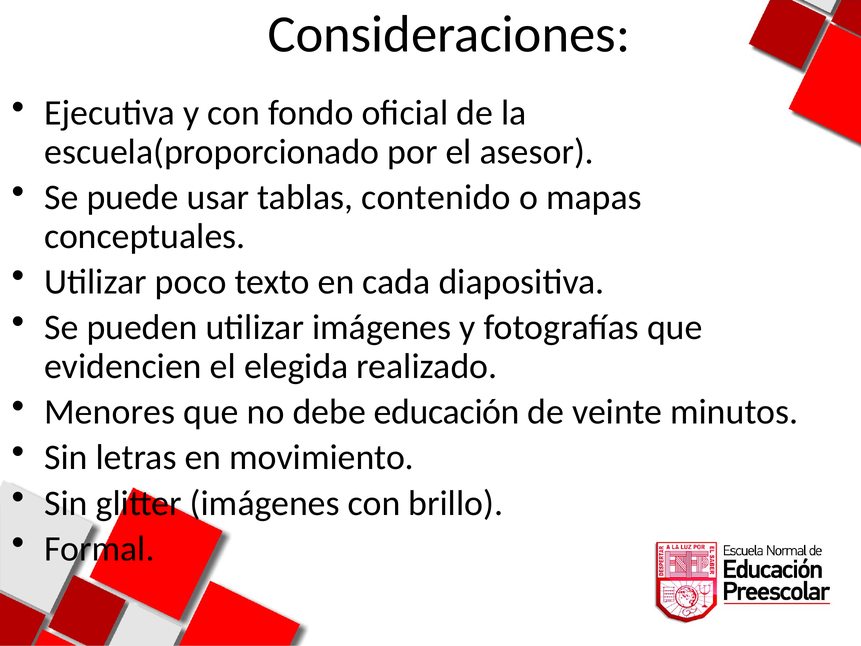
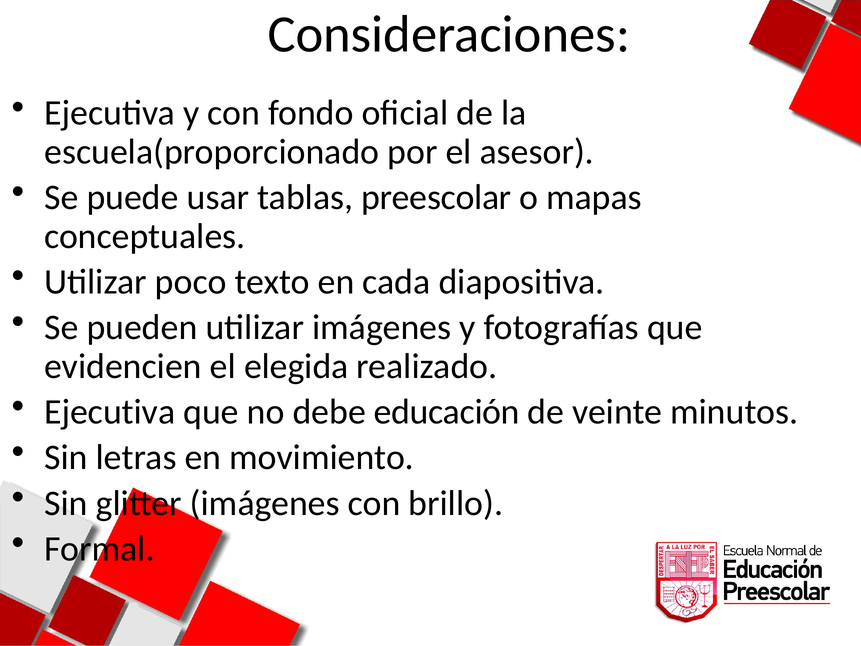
contenido: contenido -> preescolar (436, 197)
Menores: Menores -> Ejecutiva (110, 412)
